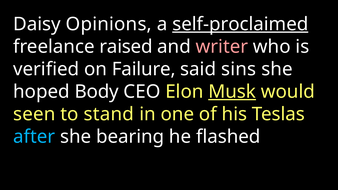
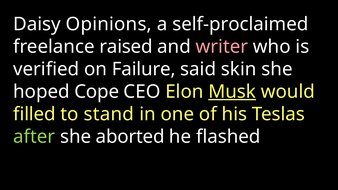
self-proclaimed underline: present -> none (240, 24)
sins: sins -> skin (239, 69)
Body: Body -> Cope (97, 92)
seen: seen -> filled (34, 114)
after colour: light blue -> light green (34, 137)
bearing: bearing -> aborted (130, 137)
